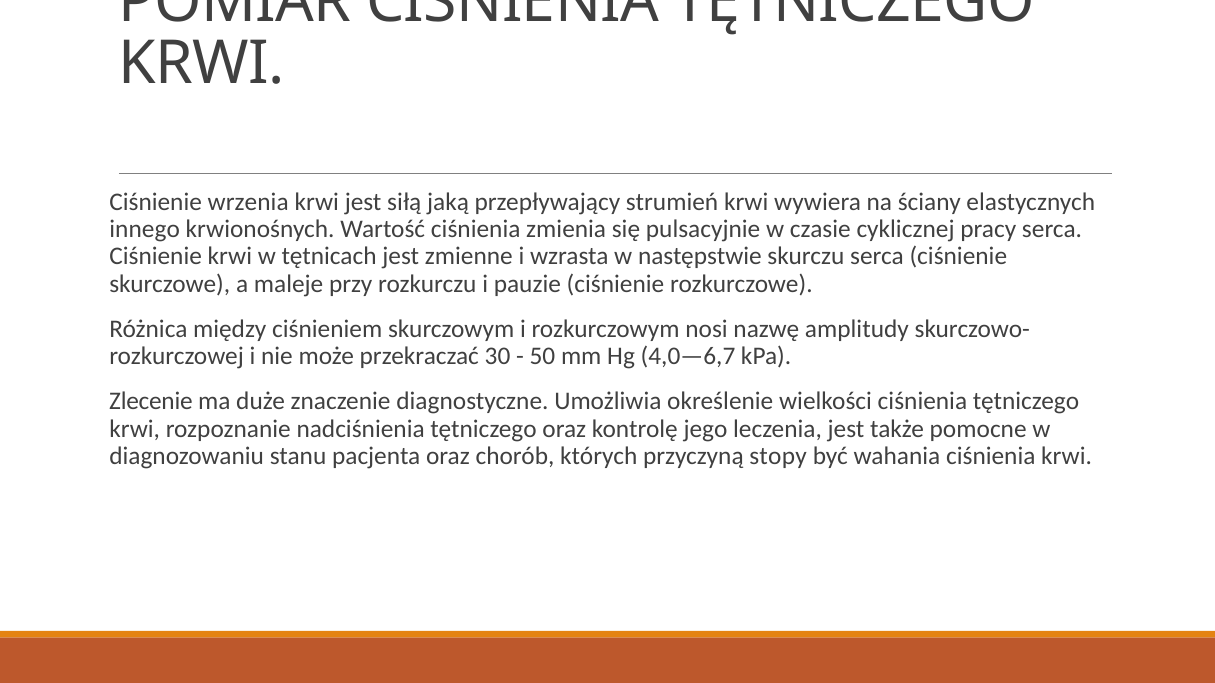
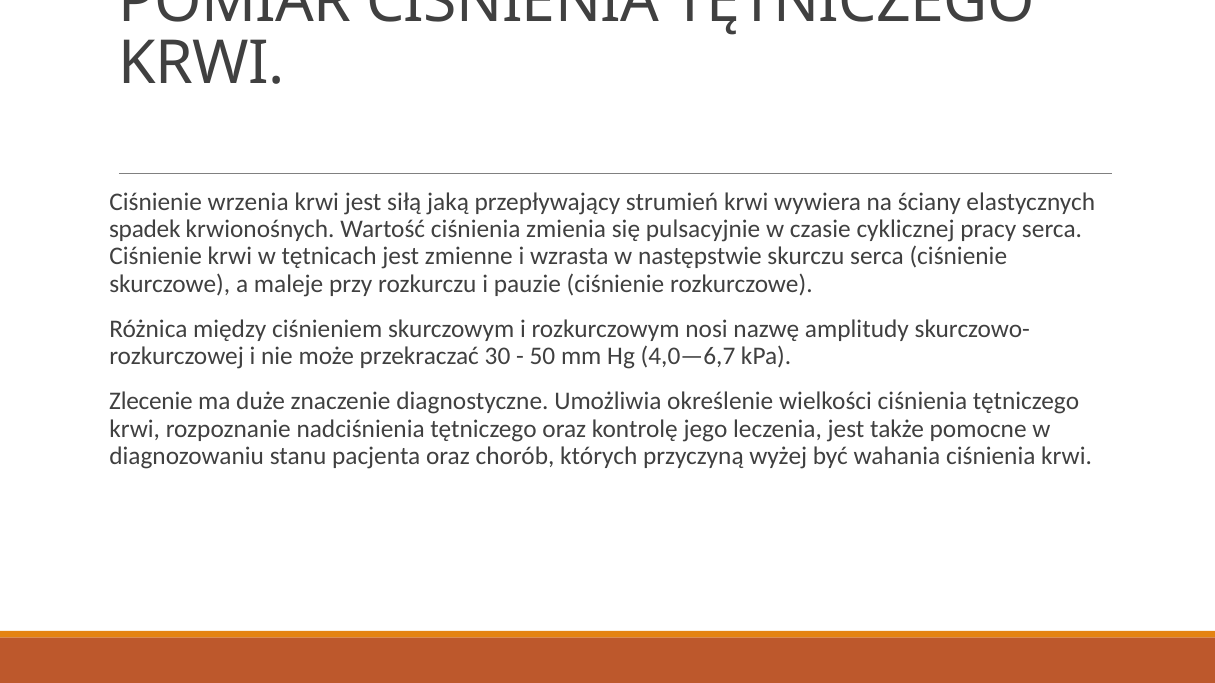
innego: innego -> spadek (145, 229)
stopy: stopy -> wyżej (778, 456)
